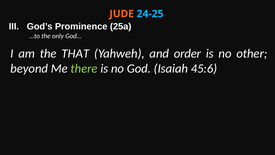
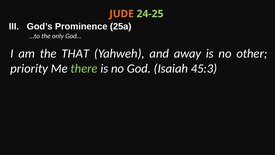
24-25 colour: light blue -> light green (150, 14)
order: order -> away (187, 53)
beyond: beyond -> priority (29, 68)
45:6: 45:6 -> 45:3 (204, 68)
